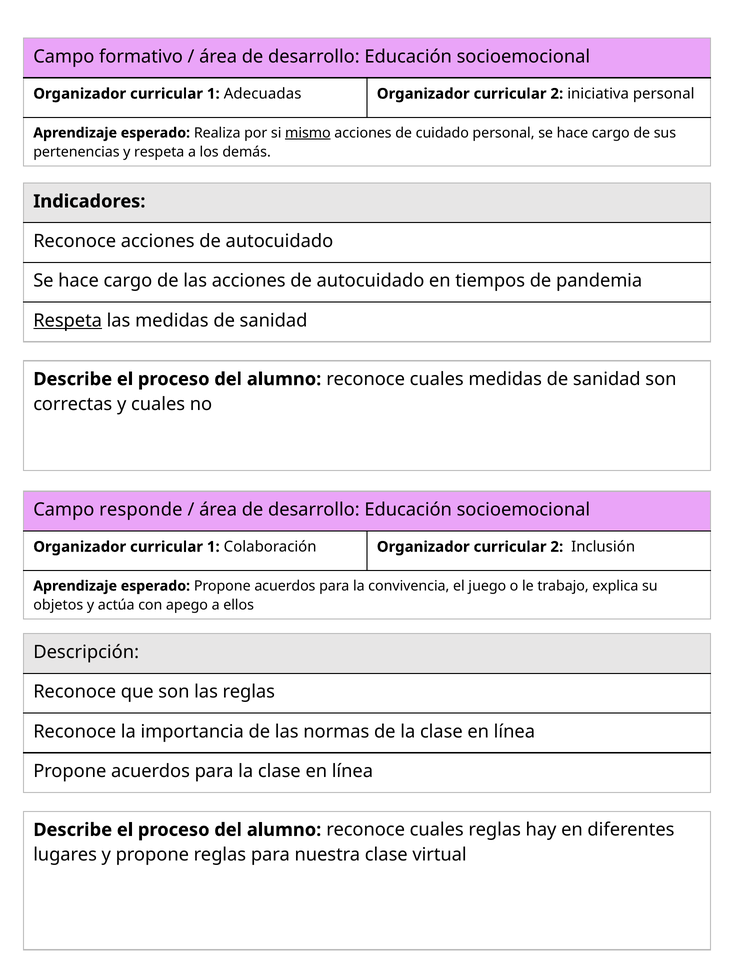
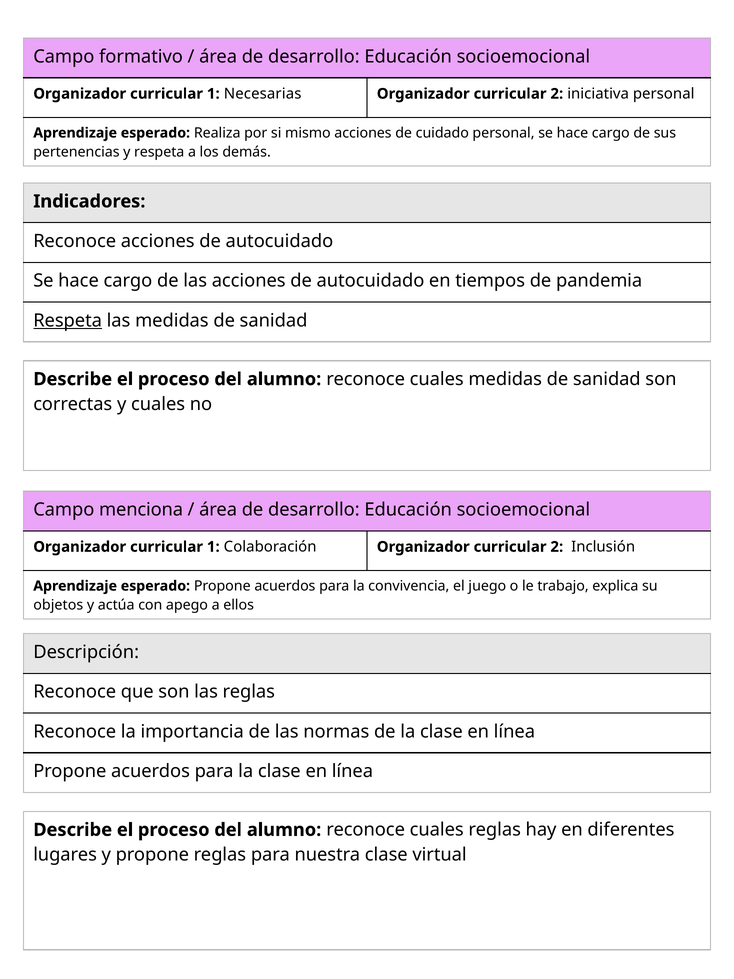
Adecuadas: Adecuadas -> Necesarias (263, 94)
mismo underline: present -> none (308, 133)
responde: responde -> menciona (141, 509)
